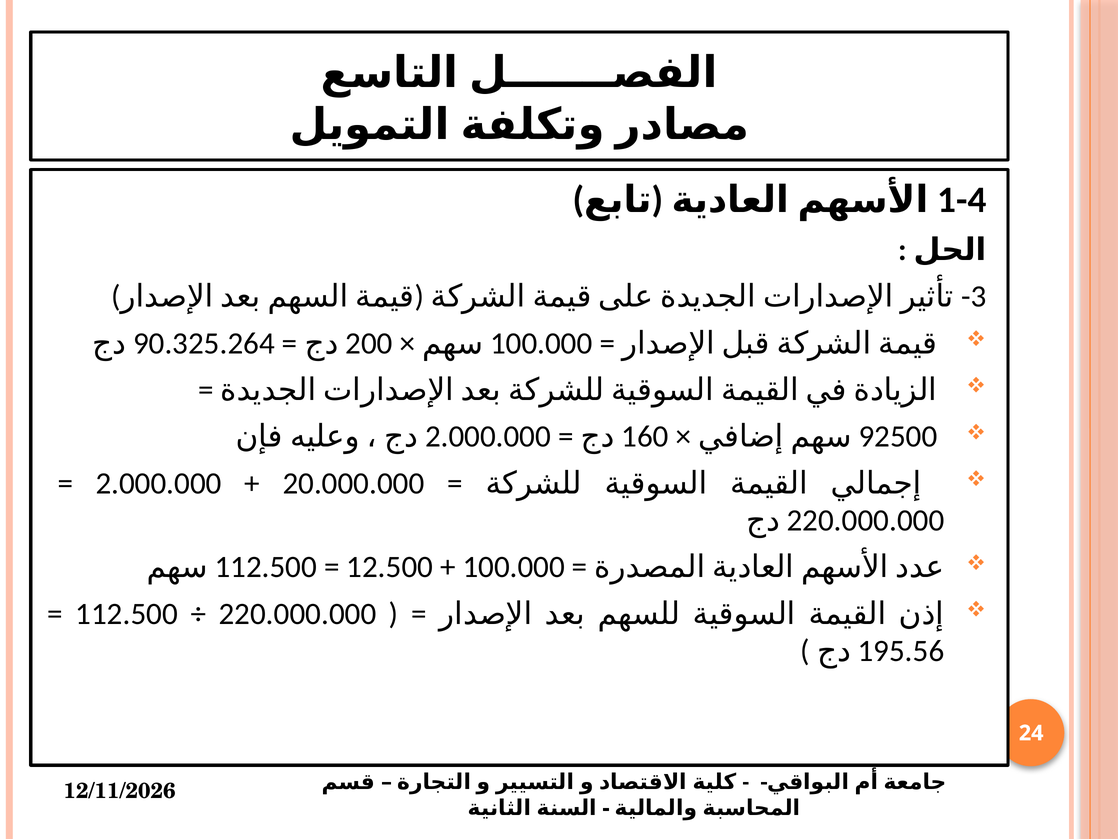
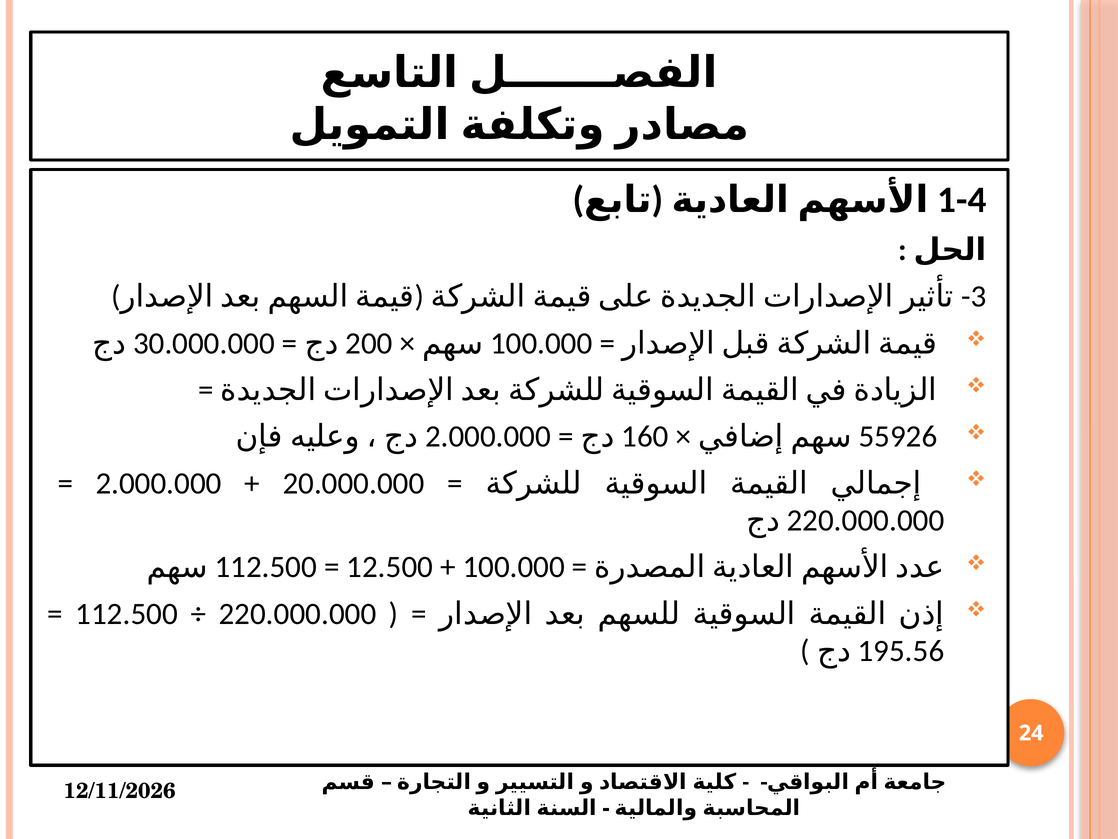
90.325.264: 90.325.264 -> 30.000.000 (204, 343)
92500: 92500 -> 55926 (898, 436)
